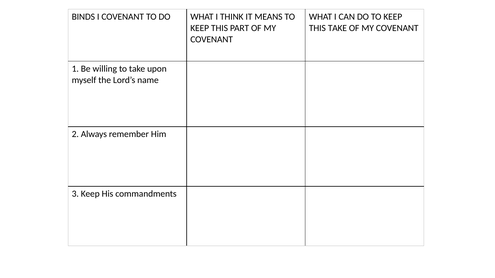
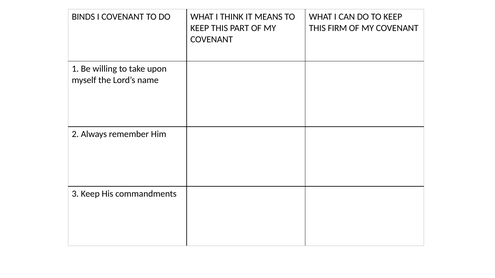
THIS TAKE: TAKE -> FIRM (337, 28)
